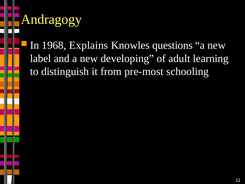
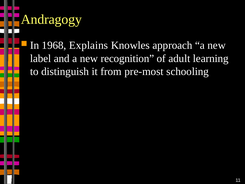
questions: questions -> approach (172, 45)
developing: developing -> recognition (127, 58)
